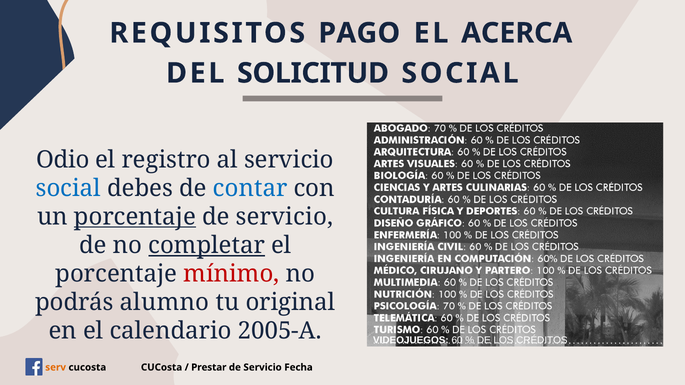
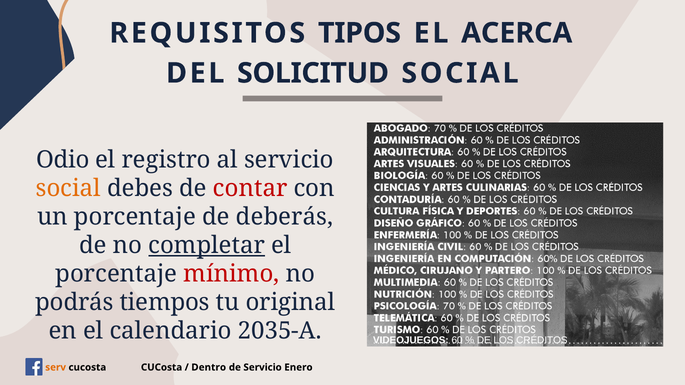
PAGO: PAGO -> TIPOS (360, 33)
social colour: blue -> orange (68, 188)
contar colour: blue -> red (250, 188)
porcentaje underline: present -> none (135, 217)
servicio: servicio -> deberás (285, 217)
alumno: alumno -> tiempos (165, 303)
2005-A: 2005-A -> 2035-A (280, 331)
Prestar: Prestar -> Dentro (209, 368)
Fecha: Fecha -> Enero (298, 368)
